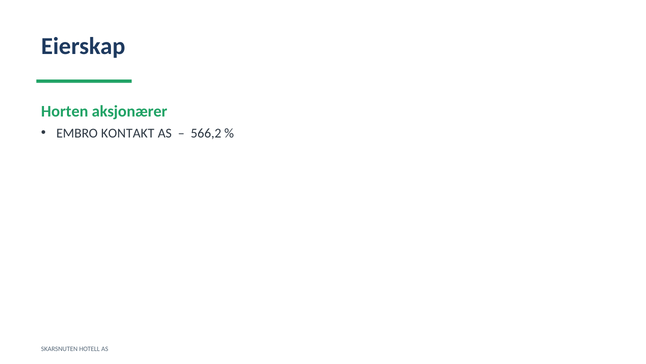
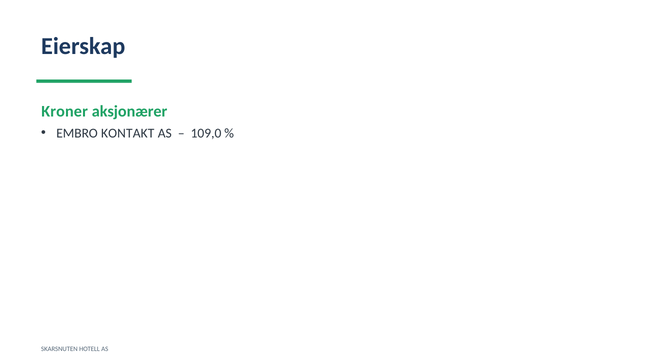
Horten: Horten -> Kroner (65, 111)
566,2: 566,2 -> 109,0 (206, 133)
